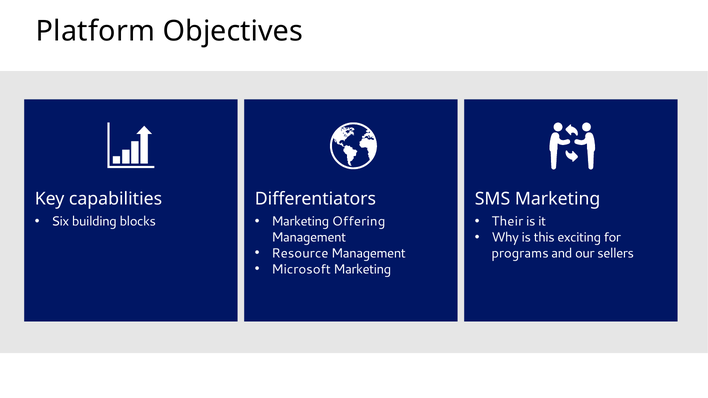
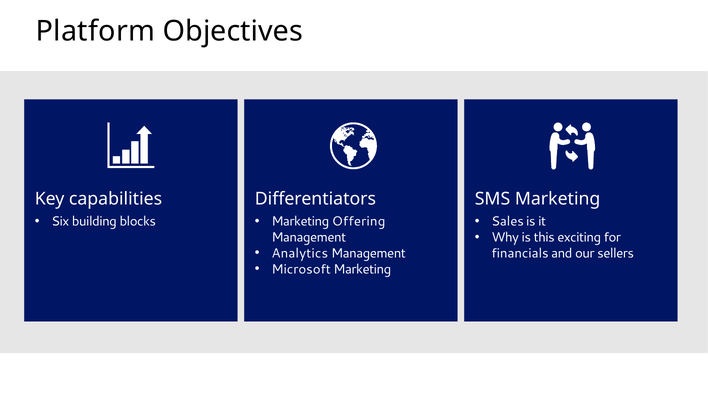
Their: Their -> Sales (508, 222)
Resource: Resource -> Analytics (300, 253)
programs: programs -> financials (520, 253)
